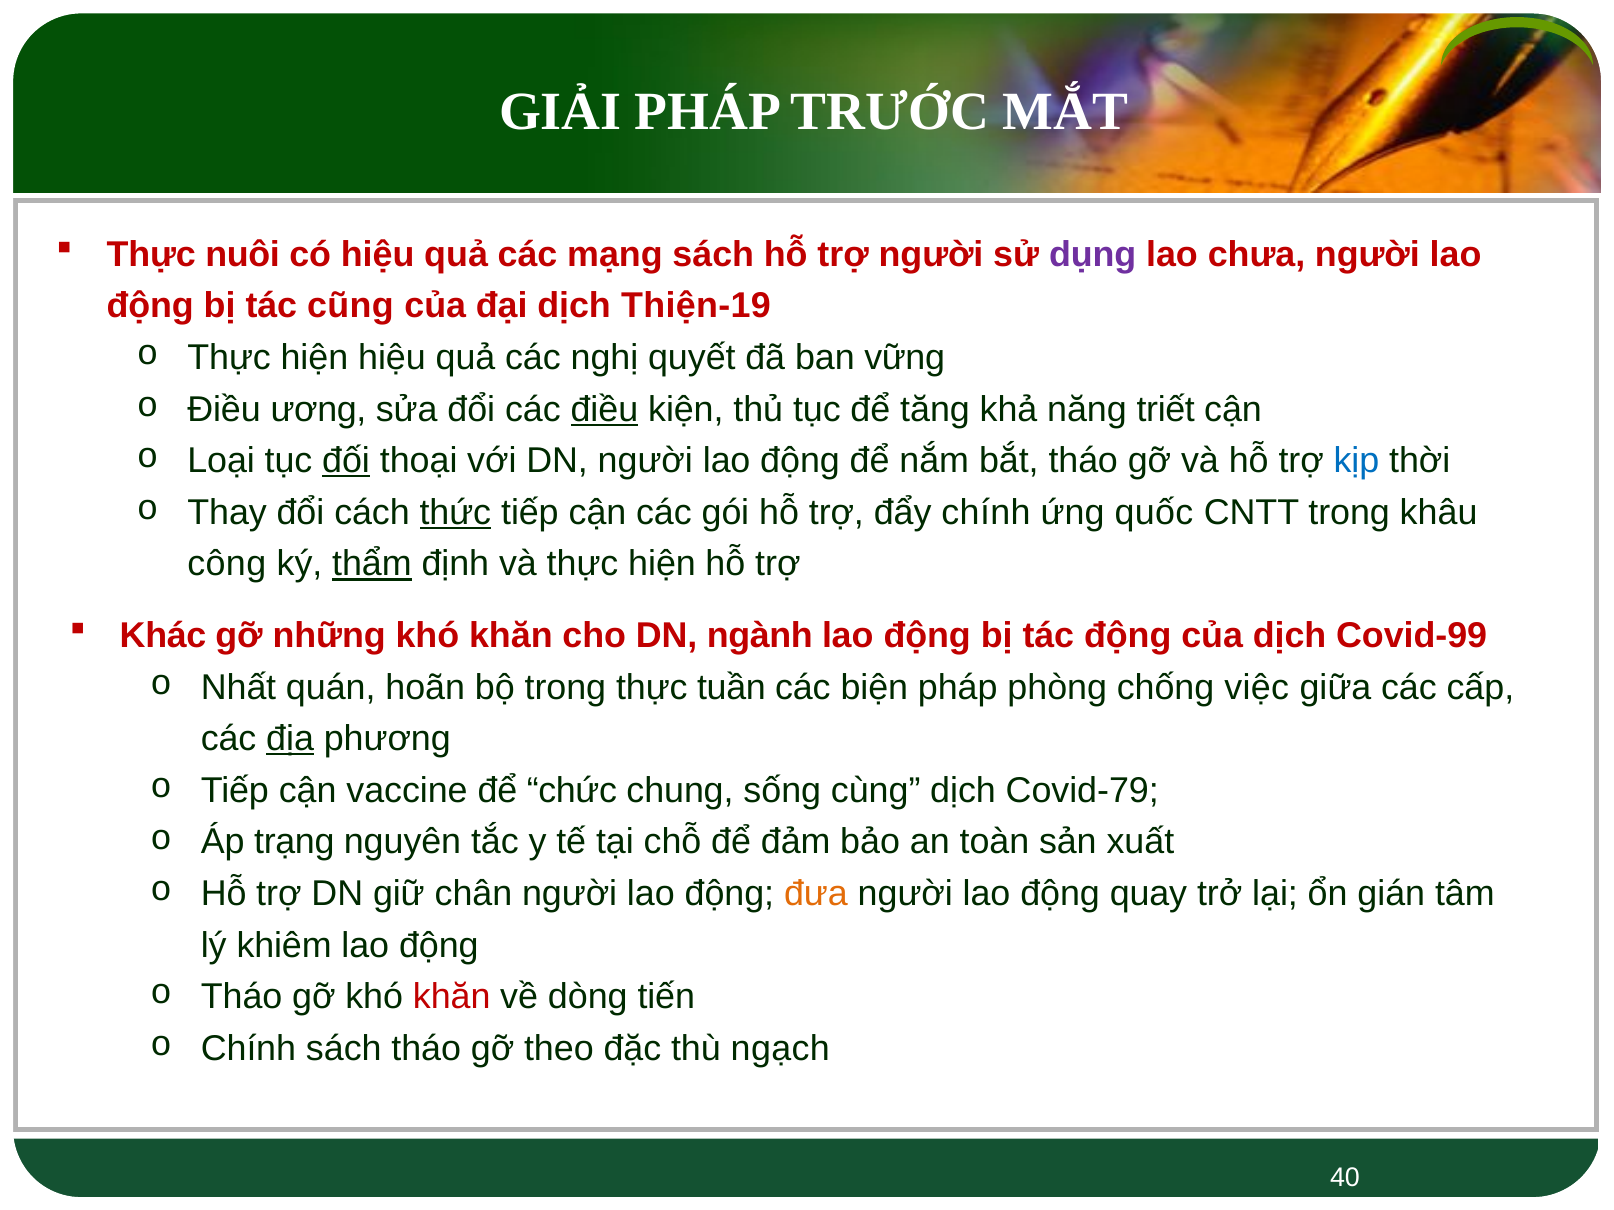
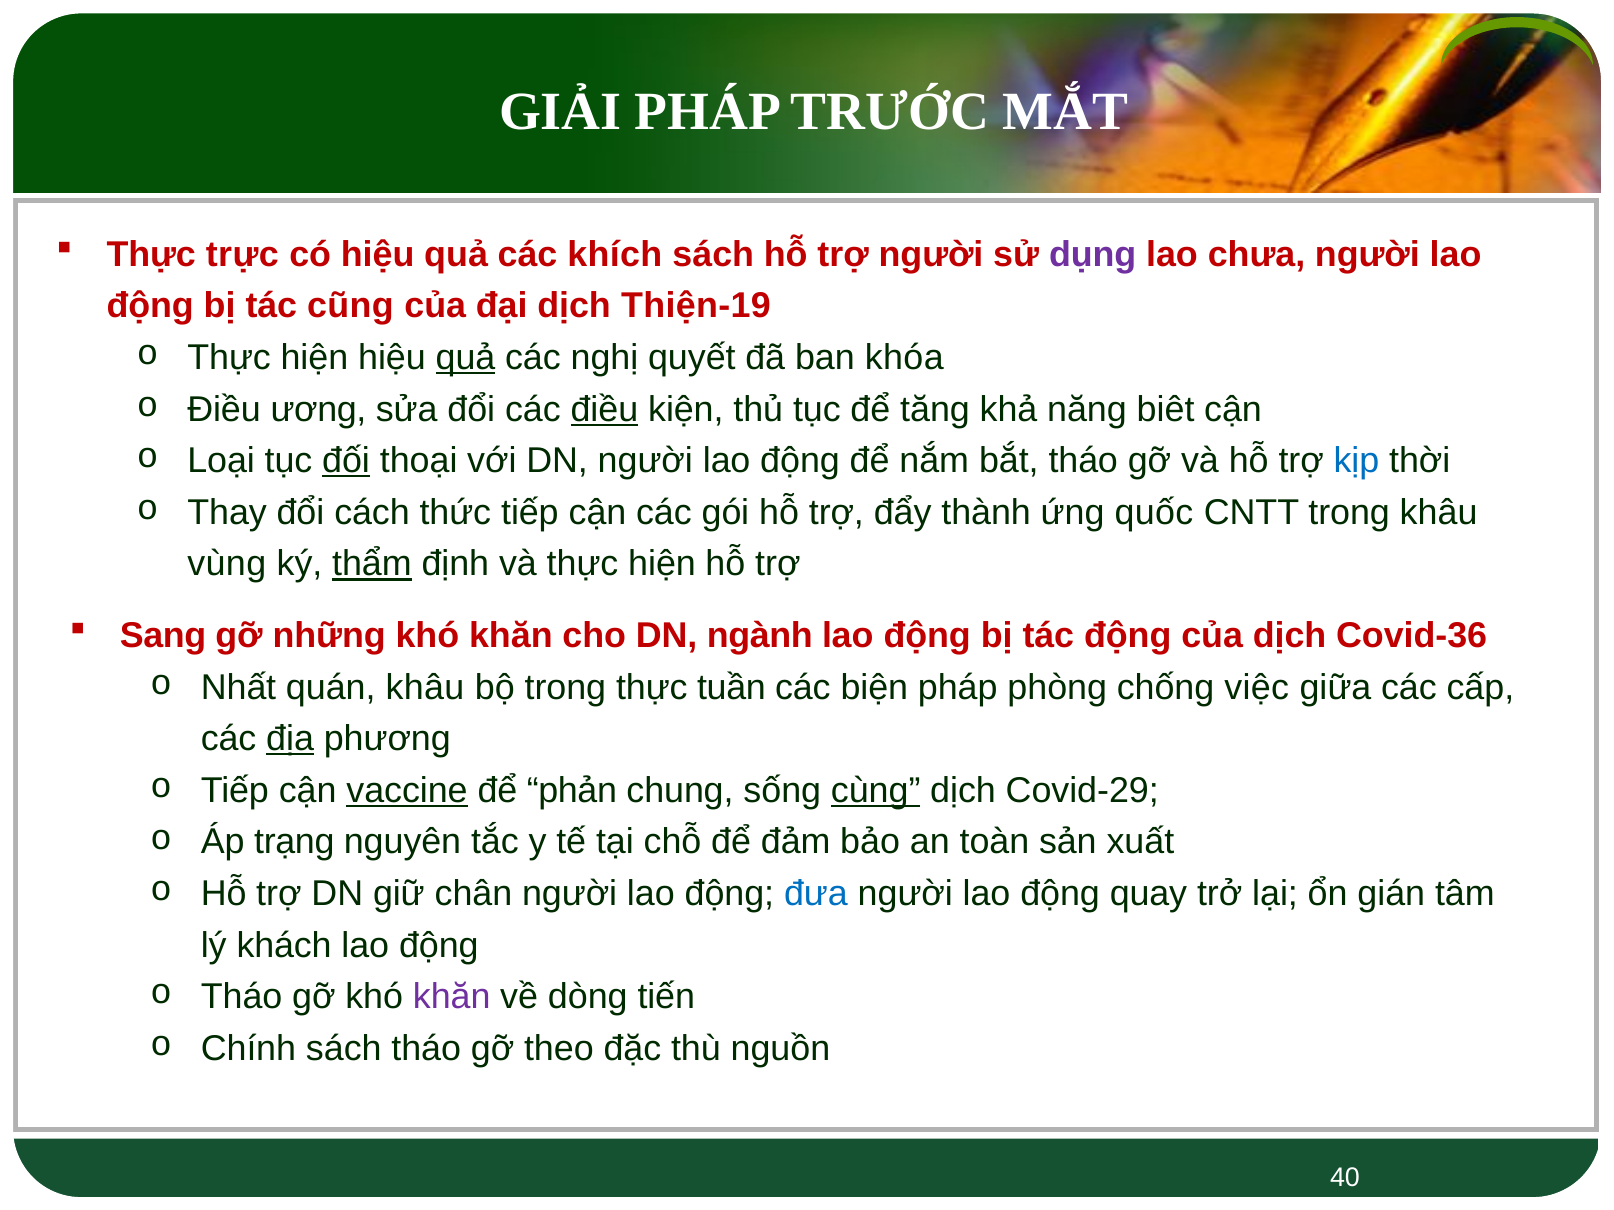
nuôi: nuôi -> trực (242, 255)
mạng: mạng -> khích (615, 255)
quả underline: none -> present (465, 358)
vững: vững -> khóa (904, 358)
triết: triết -> biêt (1166, 409)
thức underline: present -> none (455, 513)
đẩy chính: chính -> thành (986, 513)
công: công -> vùng (227, 564)
Khác: Khác -> Sang (163, 636)
Covid-99: Covid-99 -> Covid-36 (1412, 636)
quán hoãn: hoãn -> khâu (425, 688)
vaccine underline: none -> present (407, 791)
chức: chức -> phản (572, 791)
cùng underline: none -> present (876, 791)
Covid-79: Covid-79 -> Covid-29 (1082, 791)
đưa colour: orange -> blue (816, 894)
khiêm: khiêm -> khách (284, 946)
khăn colour: red -> purple (452, 997)
ngạch: ngạch -> nguồn (780, 1049)
